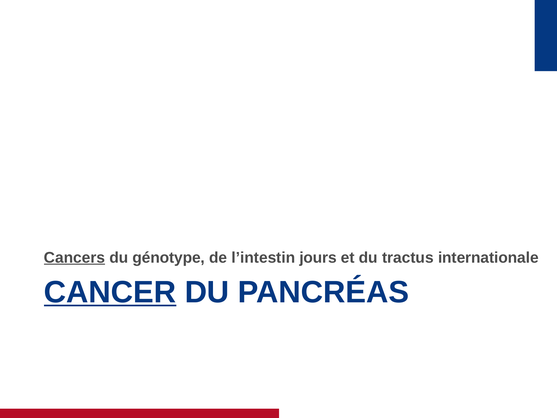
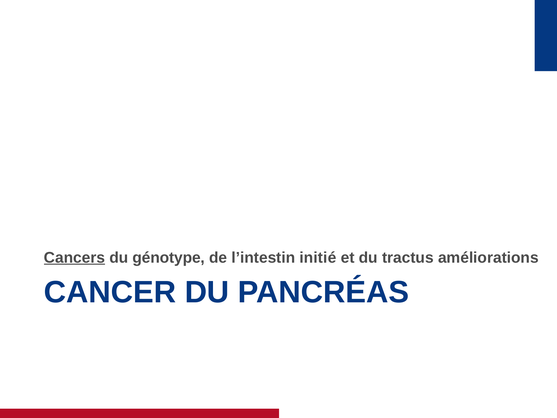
jours: jours -> initié (318, 257)
internationale: internationale -> améliorations (488, 257)
CANCER underline: present -> none (110, 292)
